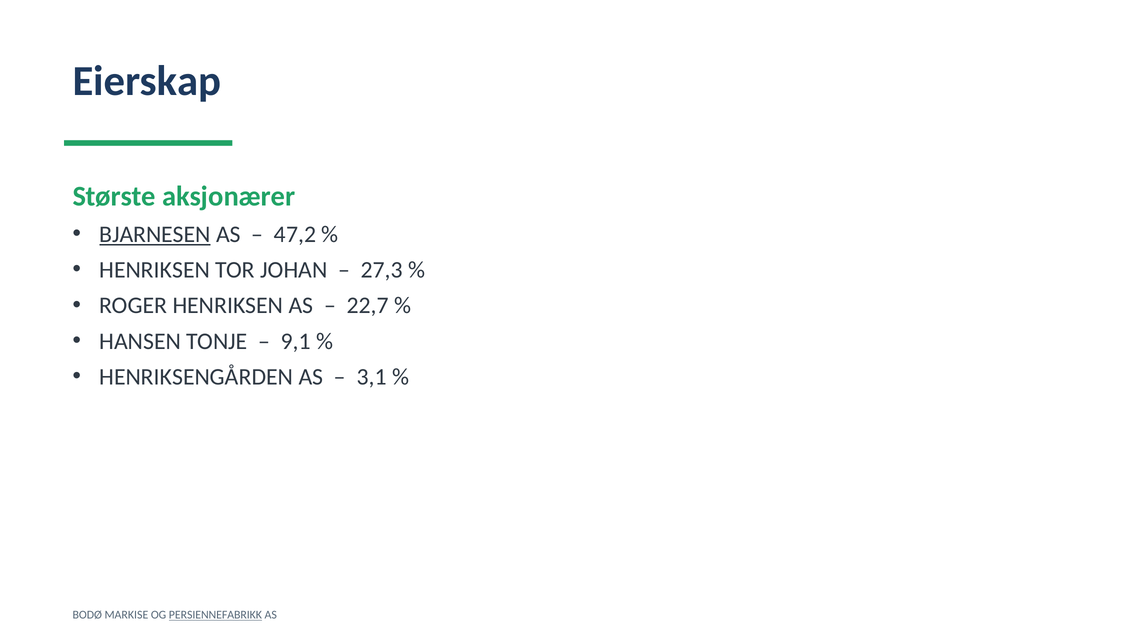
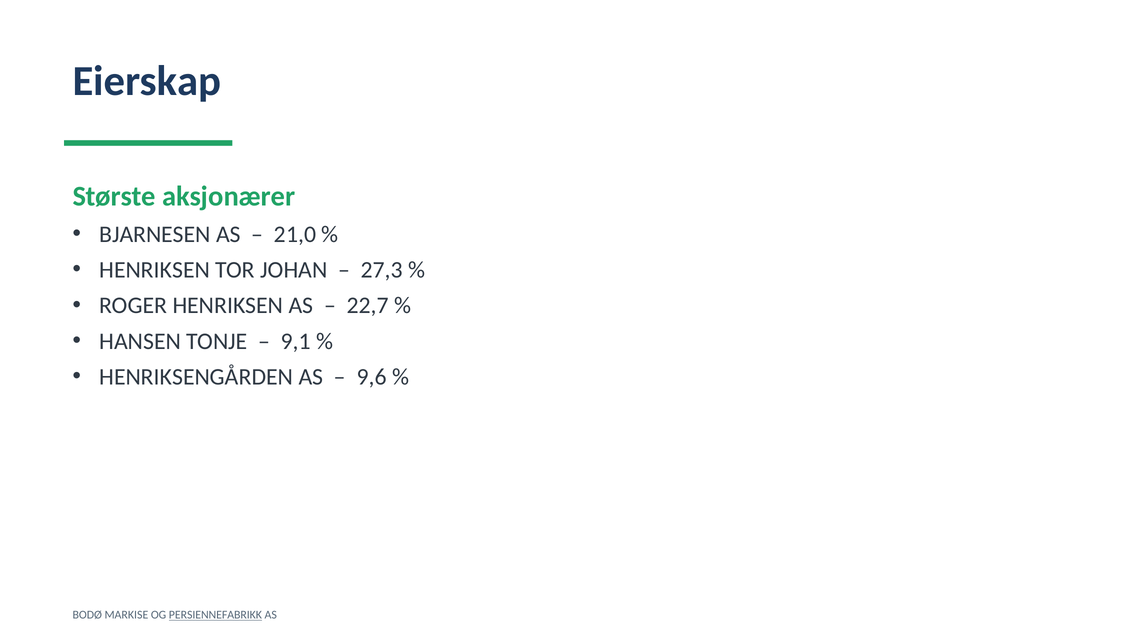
BJARNESEN underline: present -> none (155, 234)
47,2: 47,2 -> 21,0 (295, 234)
3,1: 3,1 -> 9,6 (372, 377)
